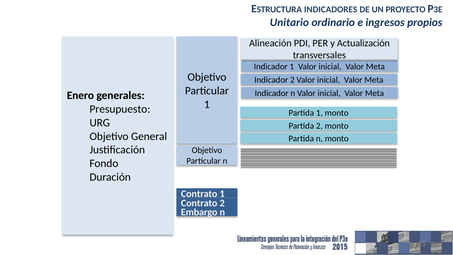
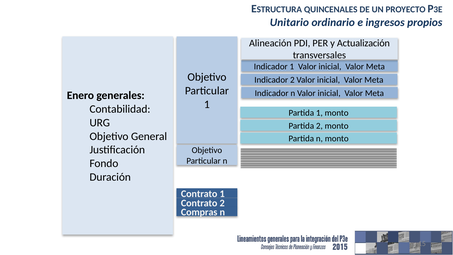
INDICADORES: INDICADORES -> QUINCENALES (331, 9)
Presupuesto: Presupuesto -> Contabilidad (120, 109)
Embargo: Embargo -> Compras (199, 212)
